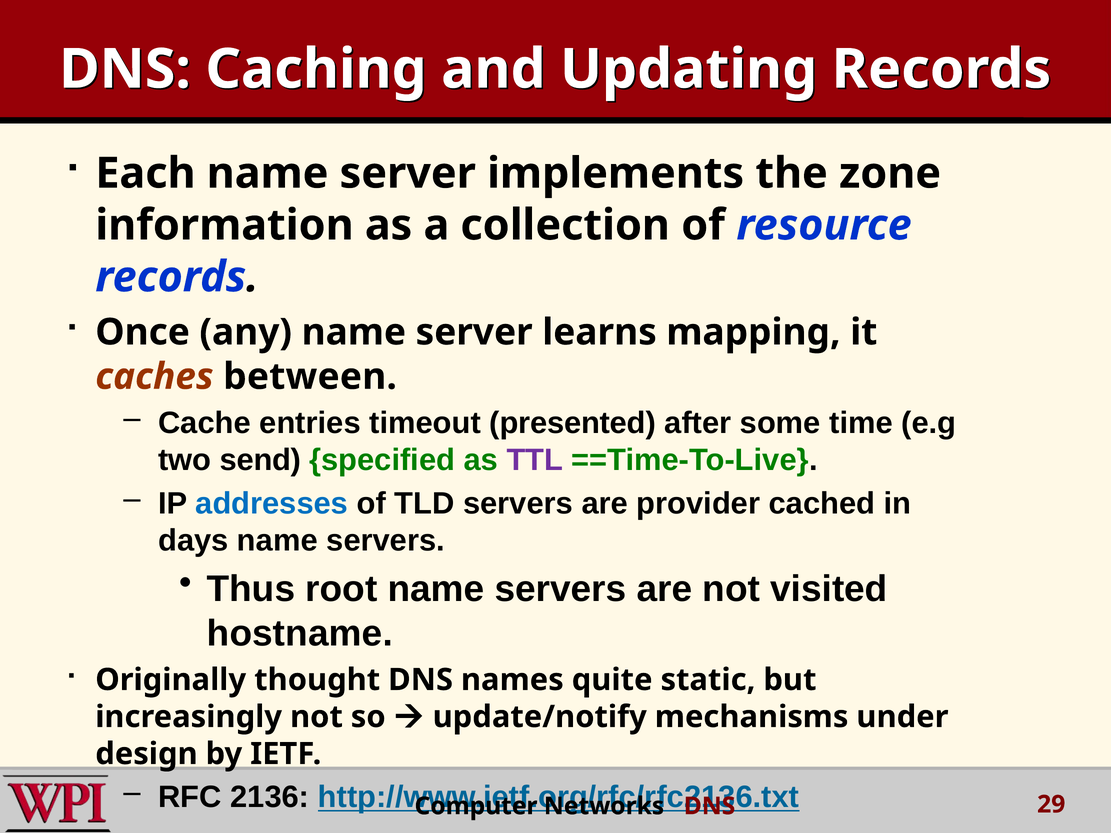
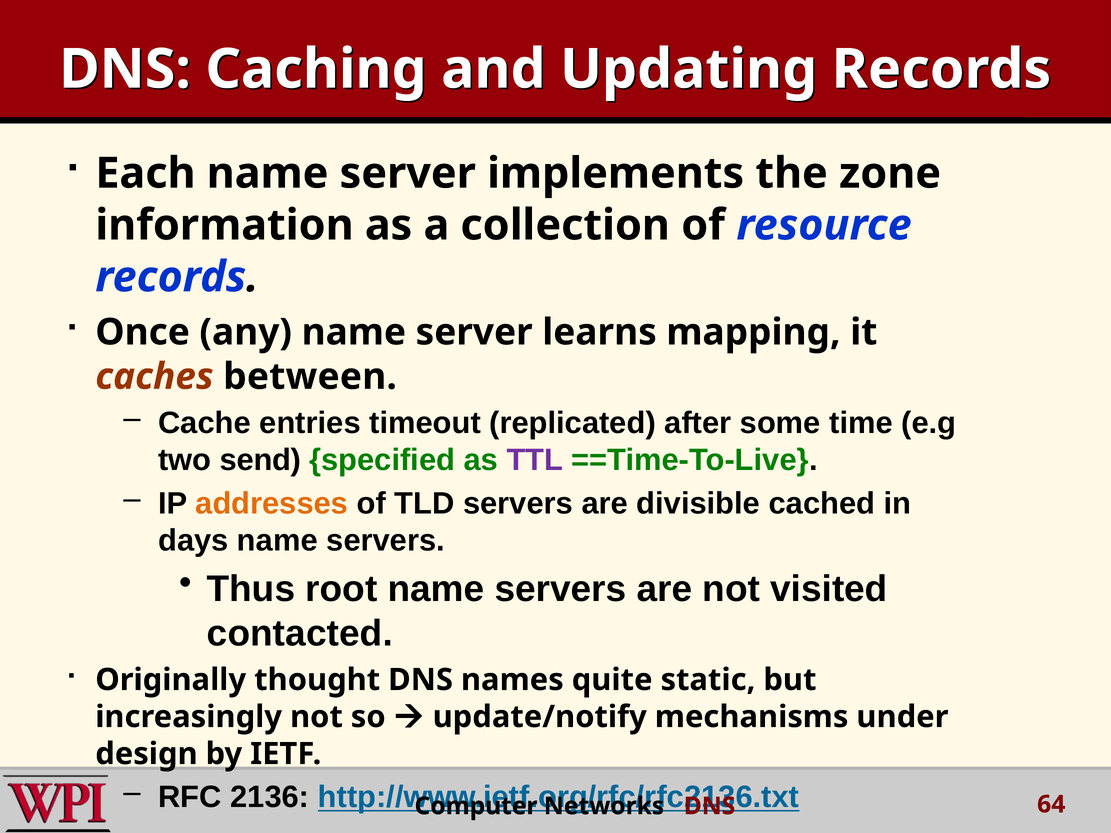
presented: presented -> replicated (573, 423)
addresses colour: blue -> orange (272, 503)
provider: provider -> divisible (698, 503)
hostname: hostname -> contacted (300, 634)
29: 29 -> 64 (1051, 805)
